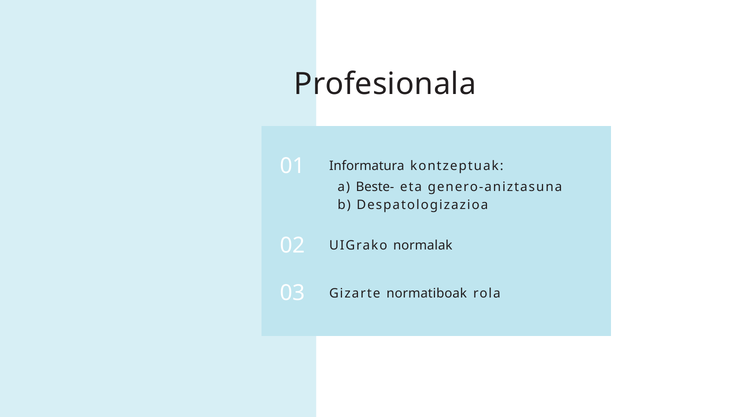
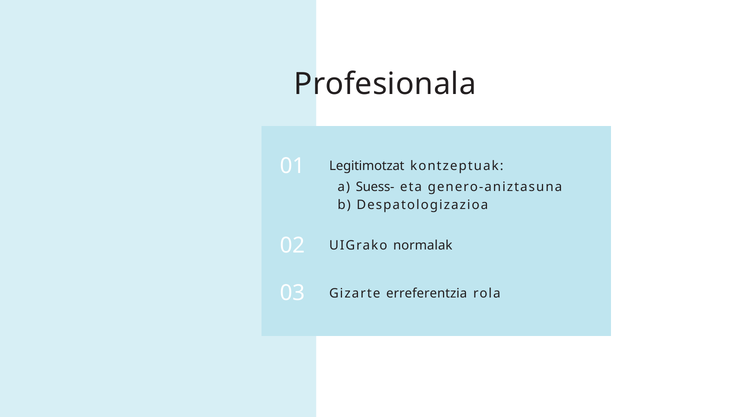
Informatura: Informatura -> Legitimotzat (367, 166)
Beste-: Beste- -> Suess- (375, 187)
normatiboak: normatiboak -> erreferentzia (427, 294)
